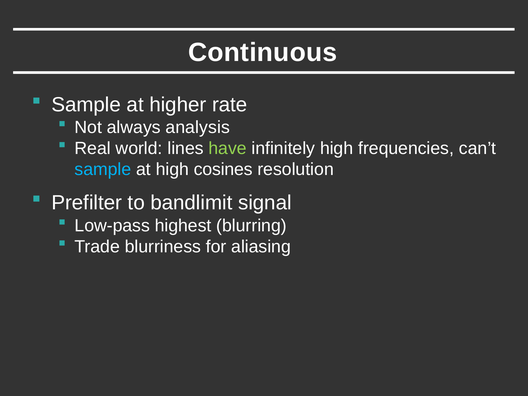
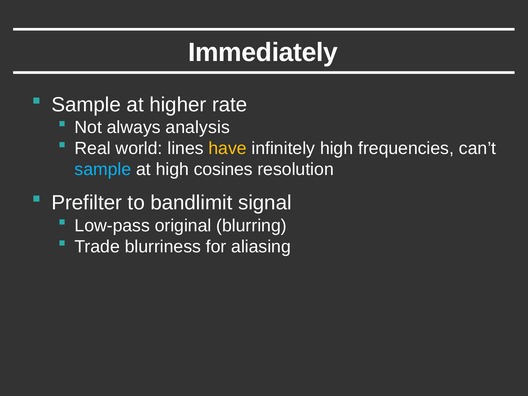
Continuous: Continuous -> Immediately (263, 52)
have colour: light green -> yellow (228, 148)
highest: highest -> original (183, 226)
